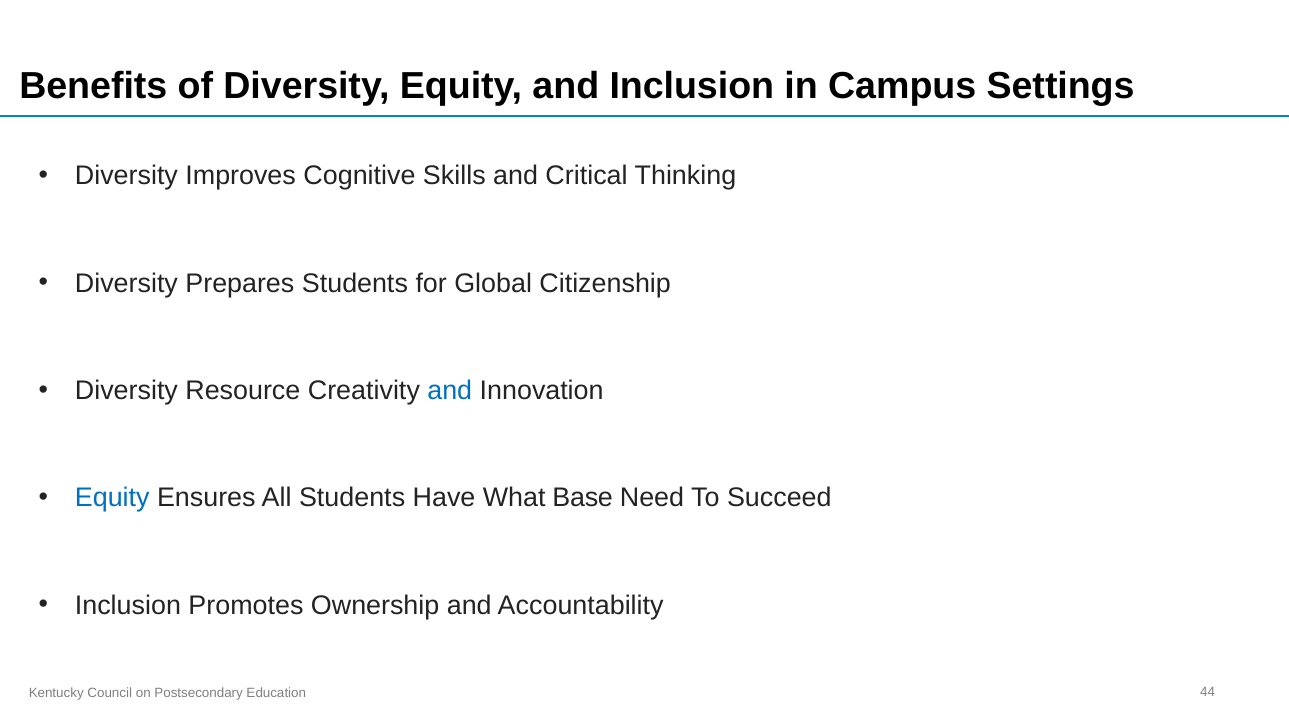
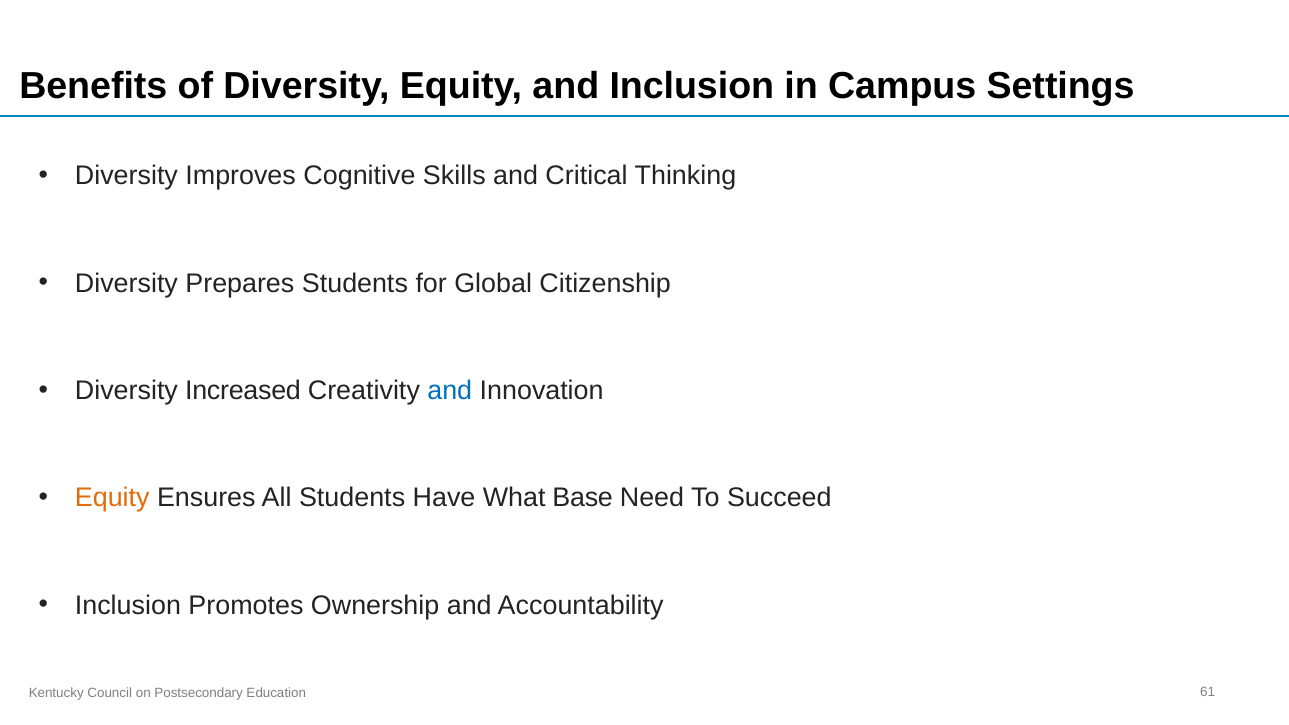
Resource: Resource -> Increased (243, 391)
Equity colour: blue -> orange (112, 498)
44: 44 -> 61 (1208, 692)
